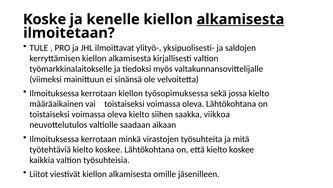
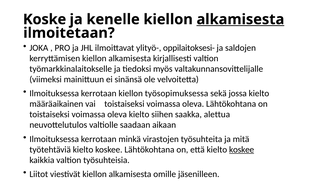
TULE: TULE -> JOKA (39, 48)
yksipuolisesti-: yksipuolisesti- -> oppilaitoksesi- (189, 48)
viikkoa: viikkoa -> alettua (217, 114)
koskee underline: none -> present (242, 149)
